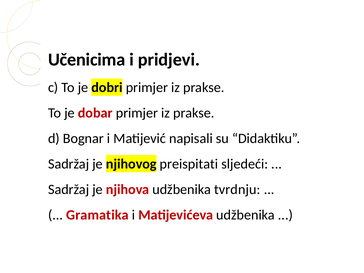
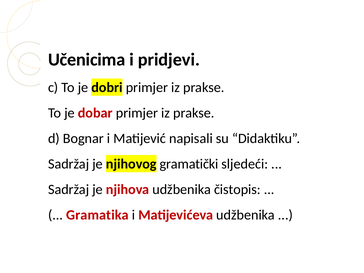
preispitati: preispitati -> gramatički (189, 164)
tvrdnju: tvrdnju -> čistopis (237, 189)
